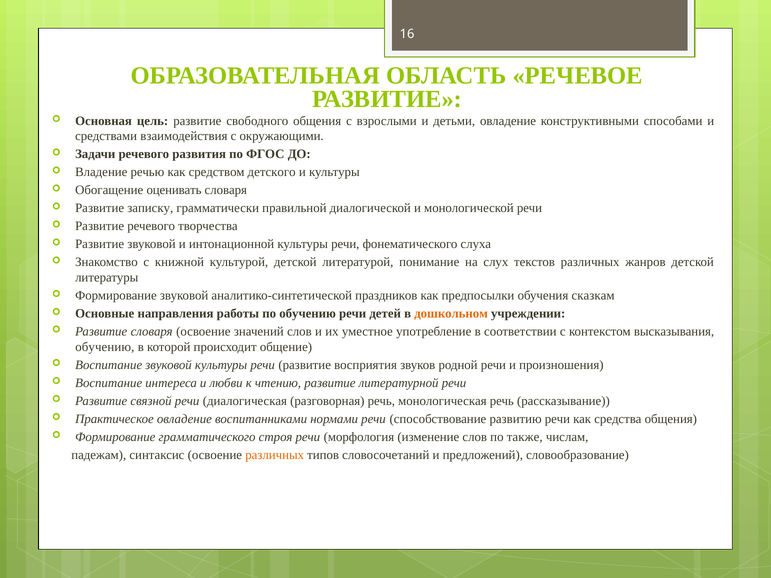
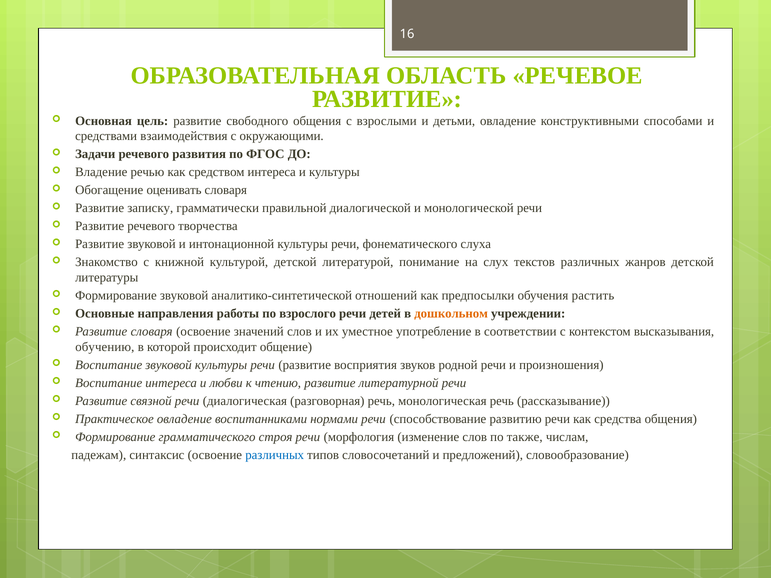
средством детского: детского -> интереса (272, 172)
праздников: праздников -> отношений (386, 296)
сказкам: сказкам -> растить (593, 296)
по обучению: обучению -> взрослого (308, 314)
различных colour: orange -> blue (275, 455)
